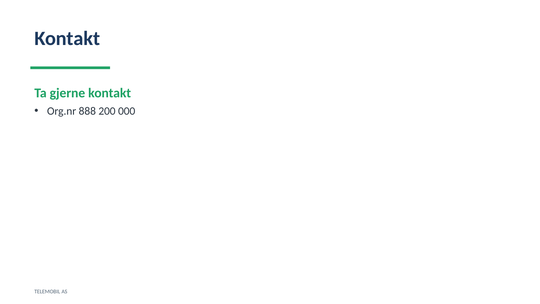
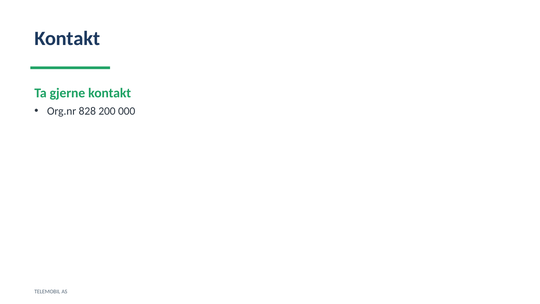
888: 888 -> 828 (87, 111)
